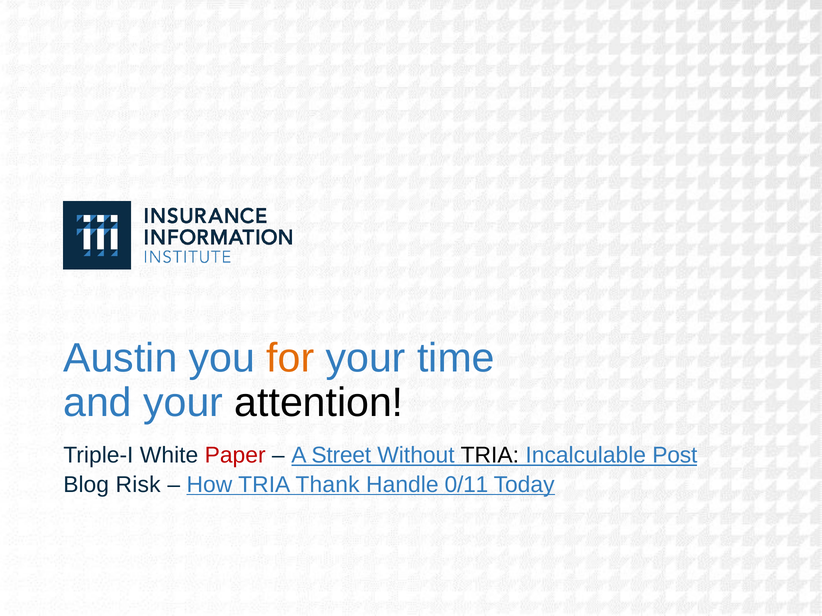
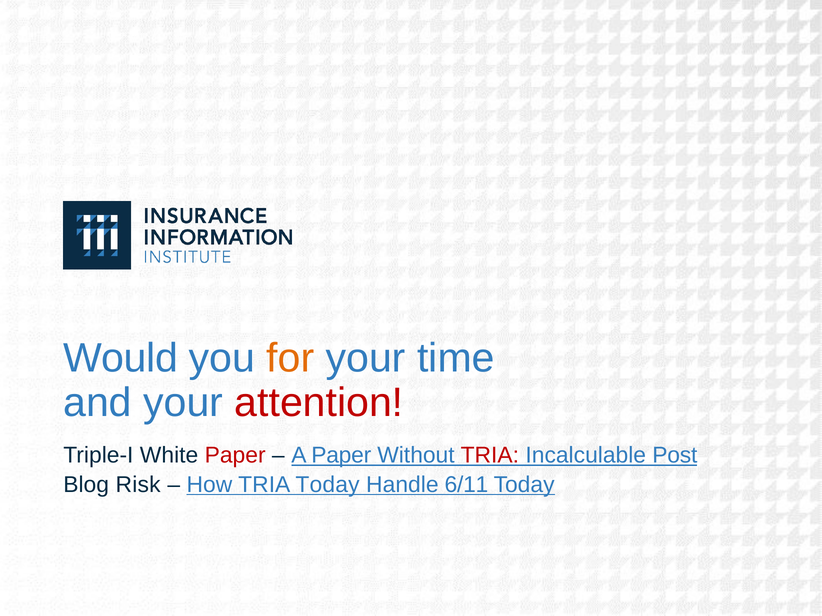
Austin: Austin -> Would (121, 358)
attention colour: black -> red (319, 403)
A Street: Street -> Paper (341, 456)
TRIA colour: black -> red (490, 456)
TRIA Thank: Thank -> Today (328, 485)
0/11: 0/11 -> 6/11 (466, 485)
